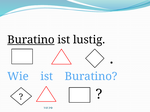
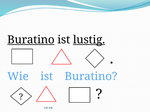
lustig underline: none -> present (89, 40)
